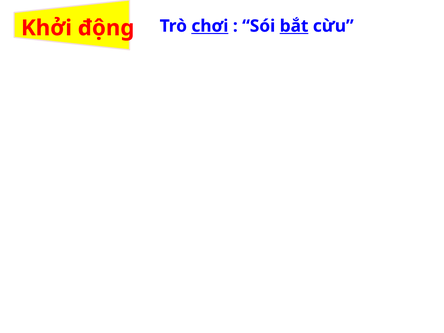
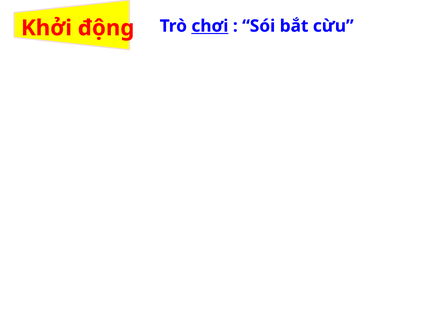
bắt underline: present -> none (294, 26)
